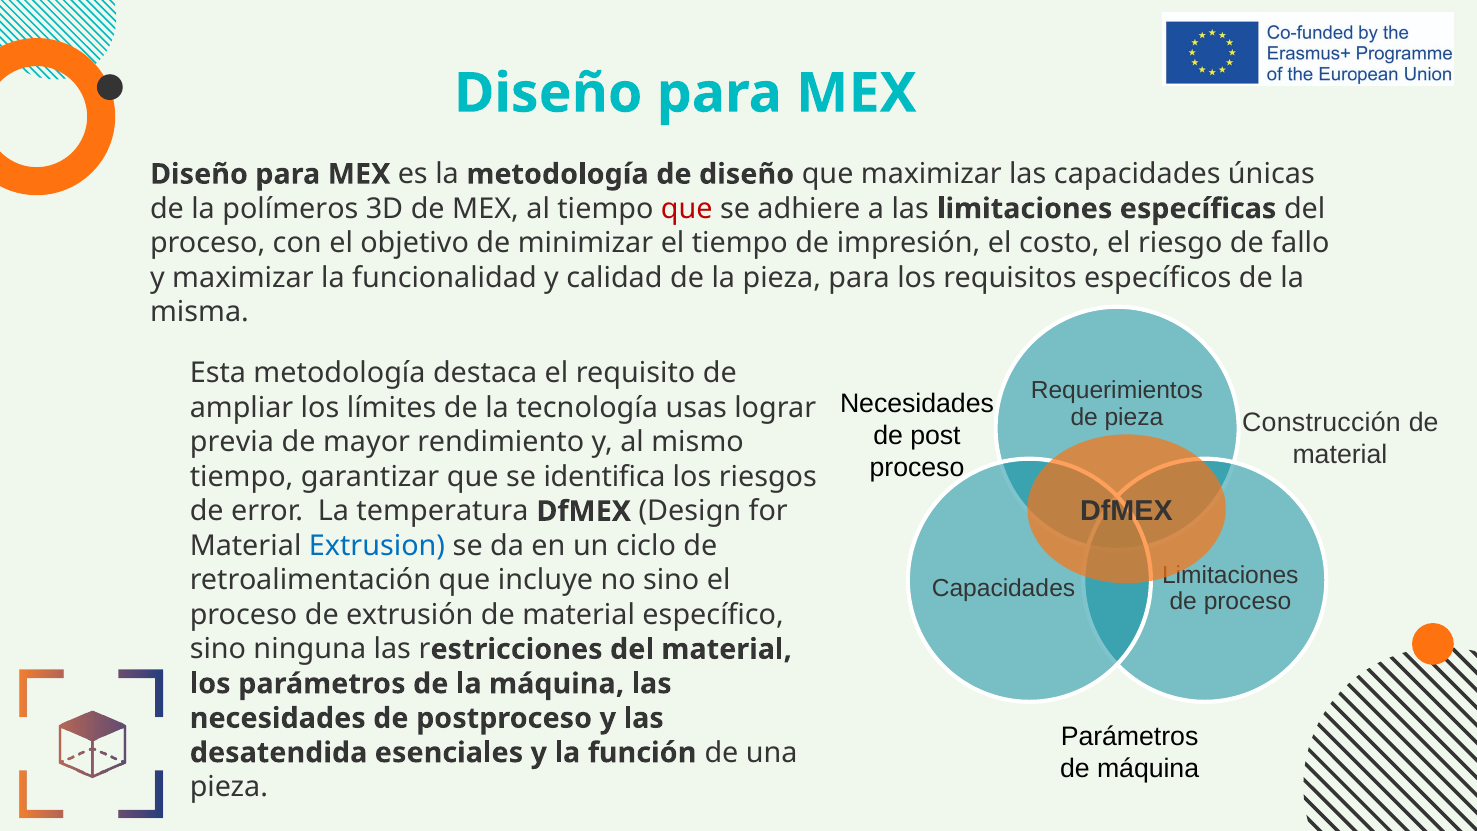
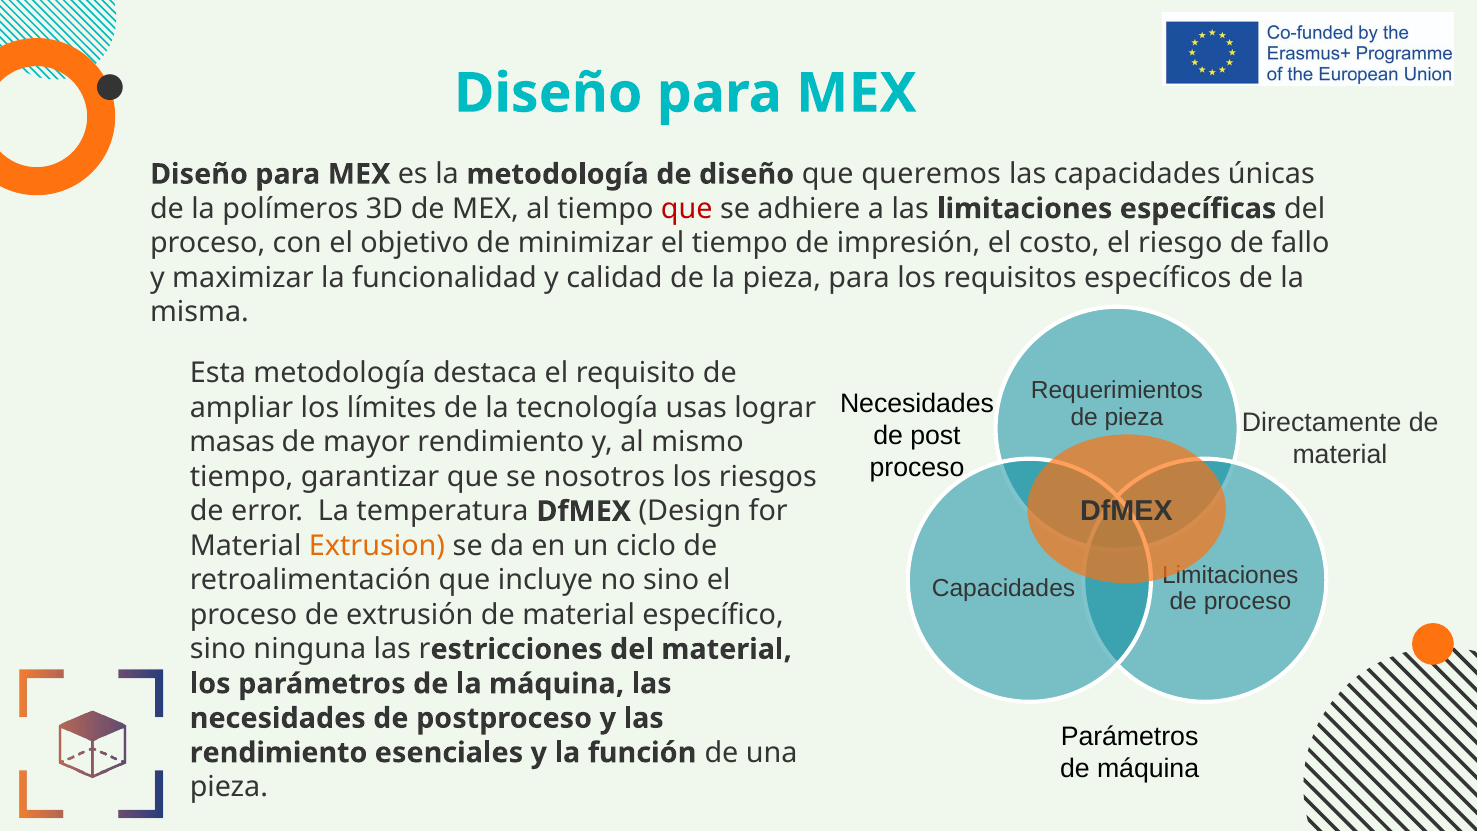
que maximizar: maximizar -> queremos (931, 174)
Construcción: Construcción -> Directamente (1322, 423)
previa: previa -> masas (232, 442)
identifica: identifica -> nosotros (604, 477)
Extrusion colour: blue -> orange (377, 546)
desatendida: desatendida -> rendimiento (279, 753)
